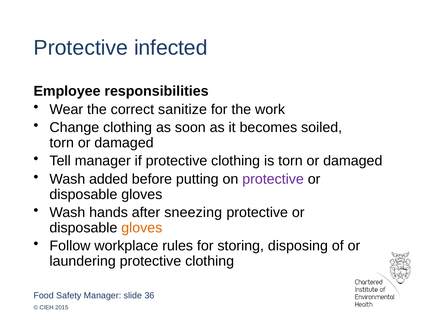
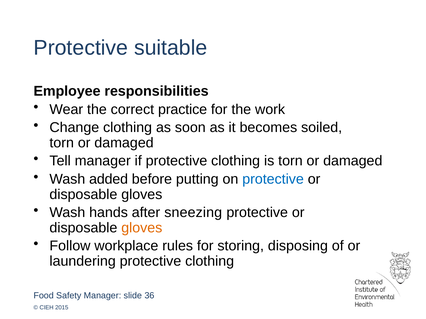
infected: infected -> suitable (171, 48)
sanitize: sanitize -> practice (183, 110)
protective colour: purple -> blue (273, 179)
